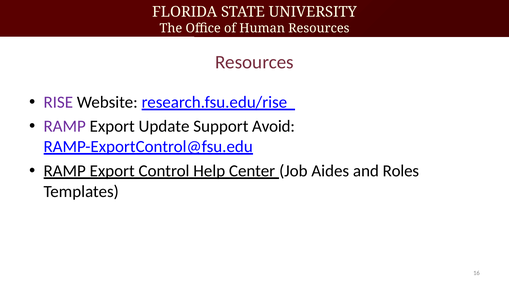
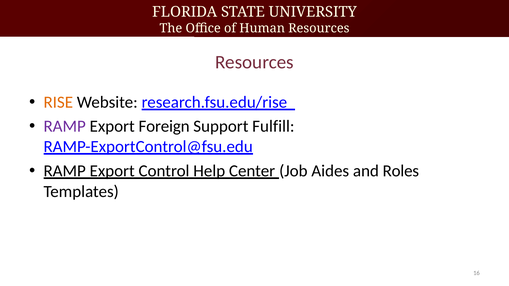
RISE colour: purple -> orange (58, 102)
Update: Update -> Foreign (164, 126)
Avoid: Avoid -> Fulfill (273, 126)
